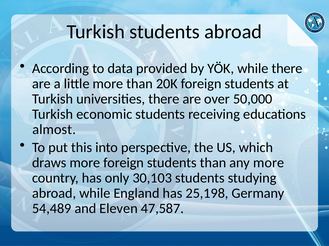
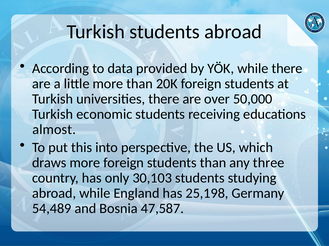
any more: more -> three (269, 163)
Eleven: Eleven -> Bosnia (119, 209)
